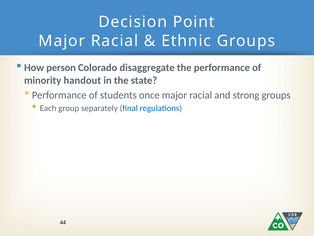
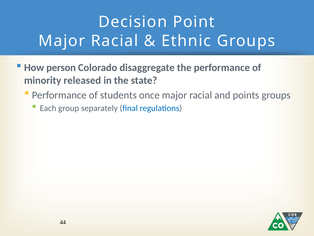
handout: handout -> released (82, 80)
strong: strong -> points (246, 95)
